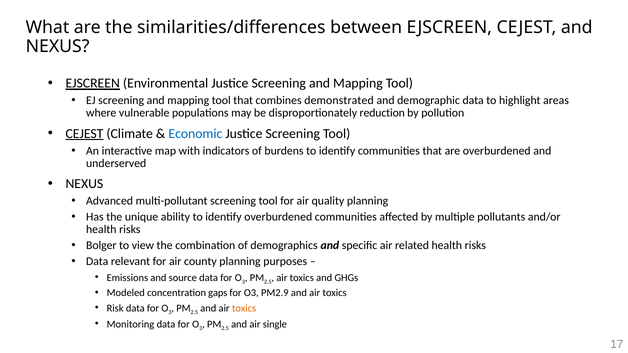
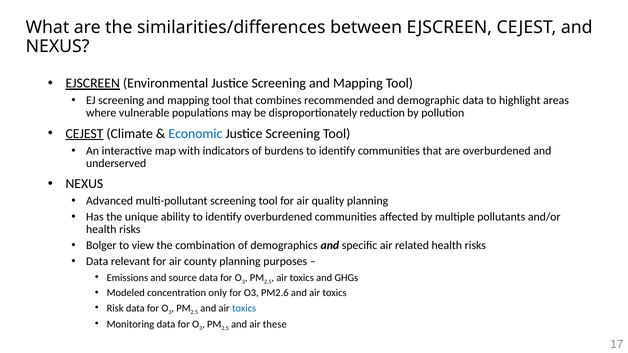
demonstrated: demonstrated -> recommended (339, 100)
gaps: gaps -> only (218, 293)
PM2.9: PM2.9 -> PM2.6 (275, 293)
toxics colour: orange -> blue (244, 309)
single: single -> these (275, 325)
